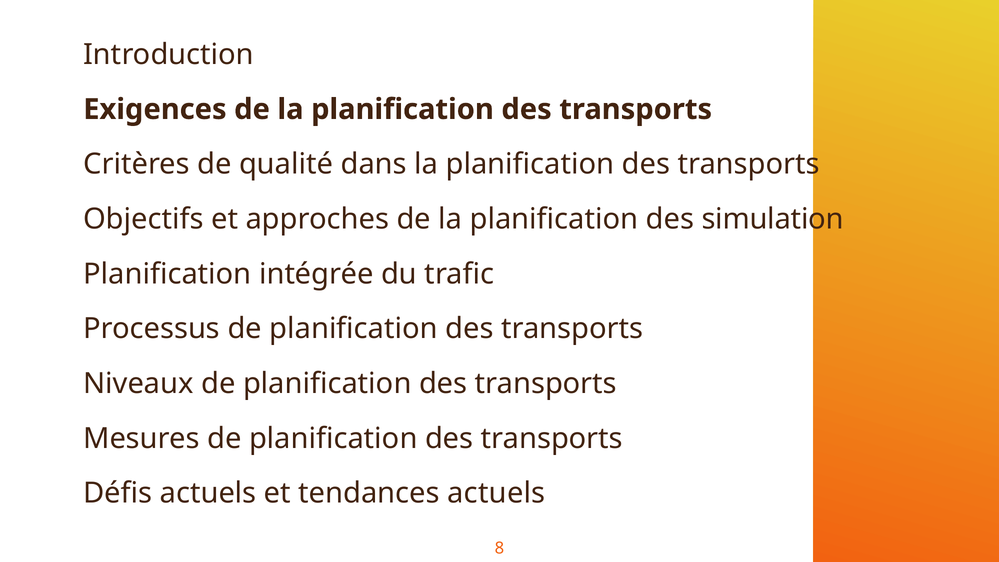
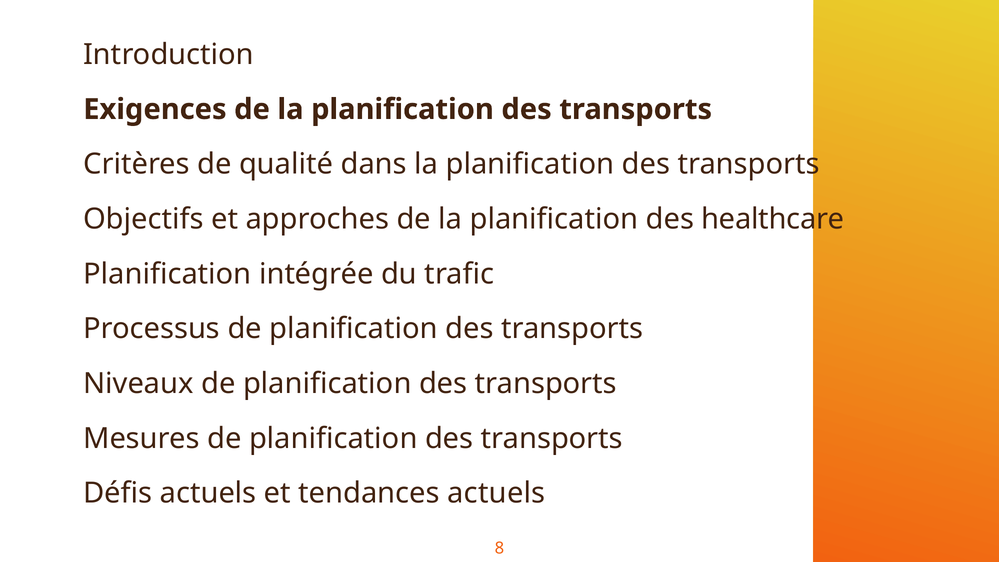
simulation: simulation -> healthcare (773, 219)
